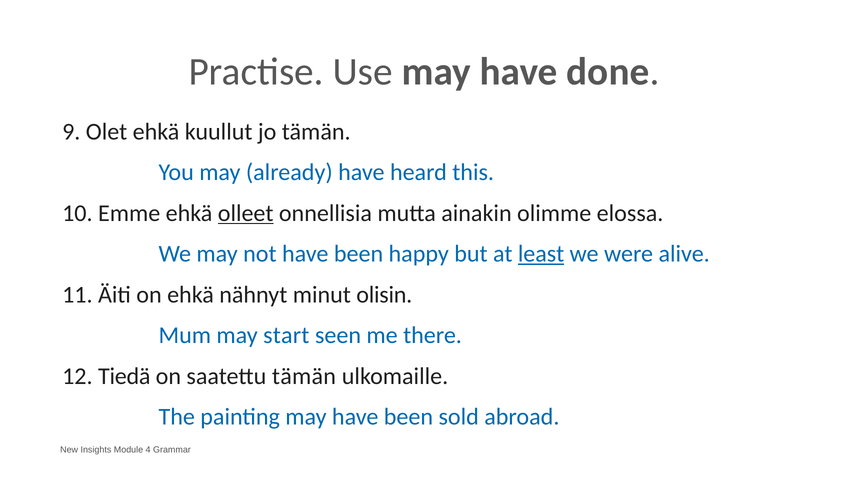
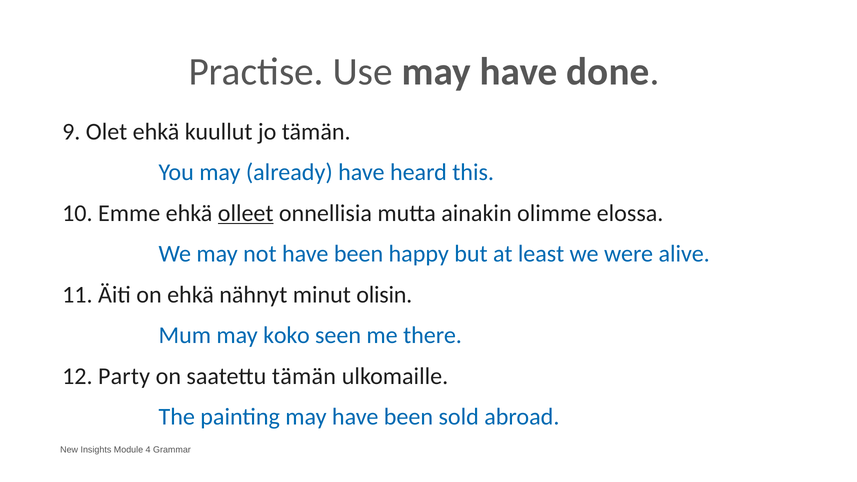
least underline: present -> none (541, 254)
start: start -> koko (286, 335)
Tiedä: Tiedä -> Party (124, 376)
